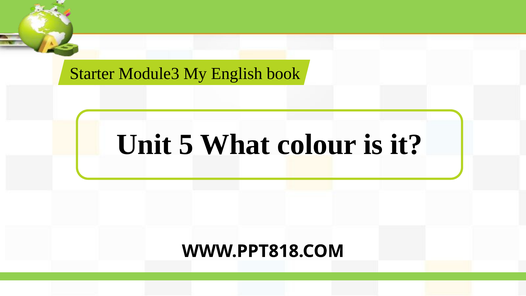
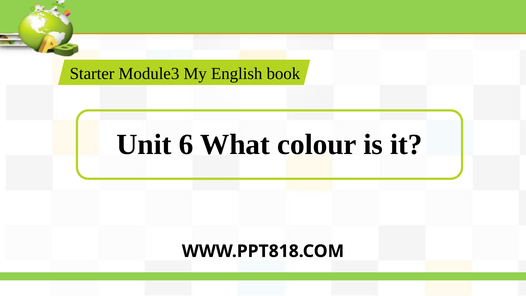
5: 5 -> 6 (186, 144)
